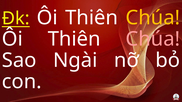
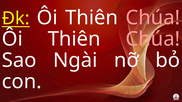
Chúa colour: yellow -> pink (153, 18)
